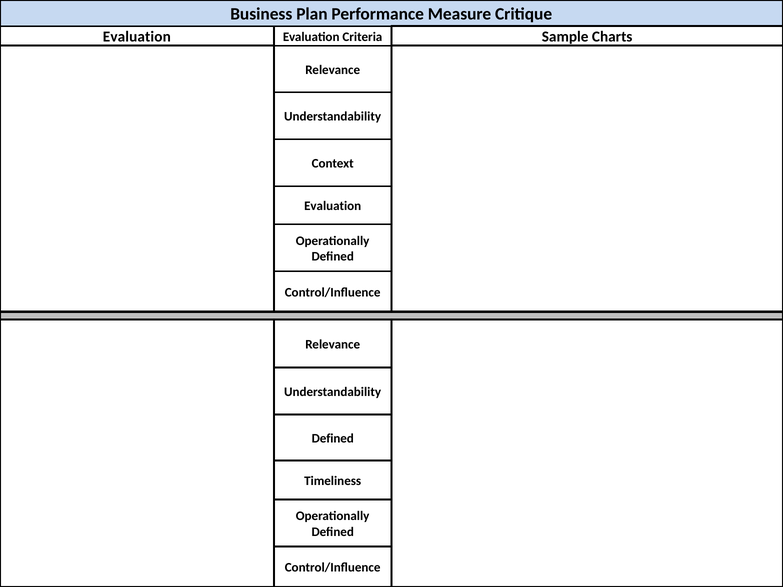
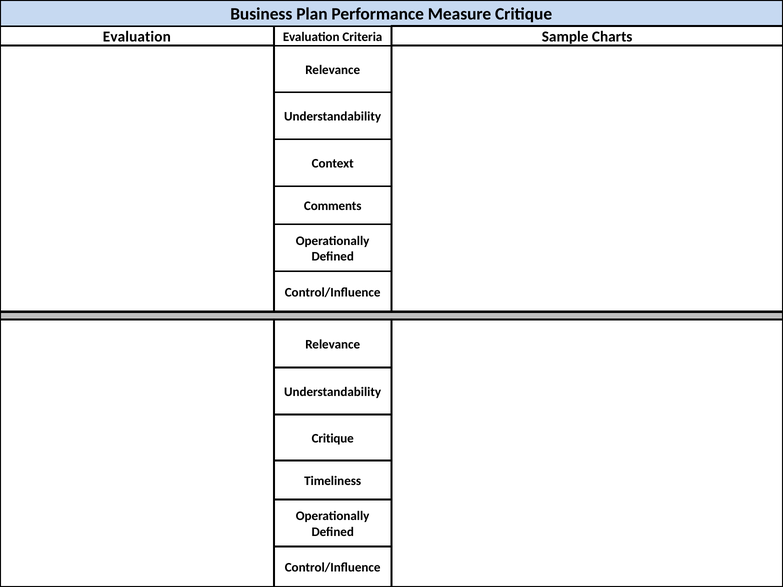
Evaluation: Evaluation -> Comments (333, 206)
Defined: Defined -> Critique (333, 439)
